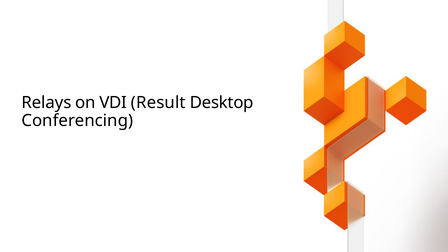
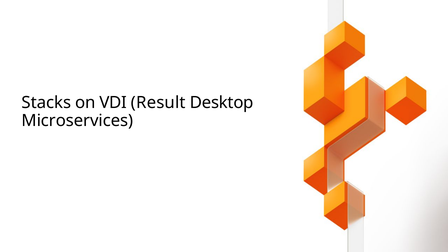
Relays: Relays -> Stacks (46, 103)
Conferencing: Conferencing -> Microservices (77, 121)
